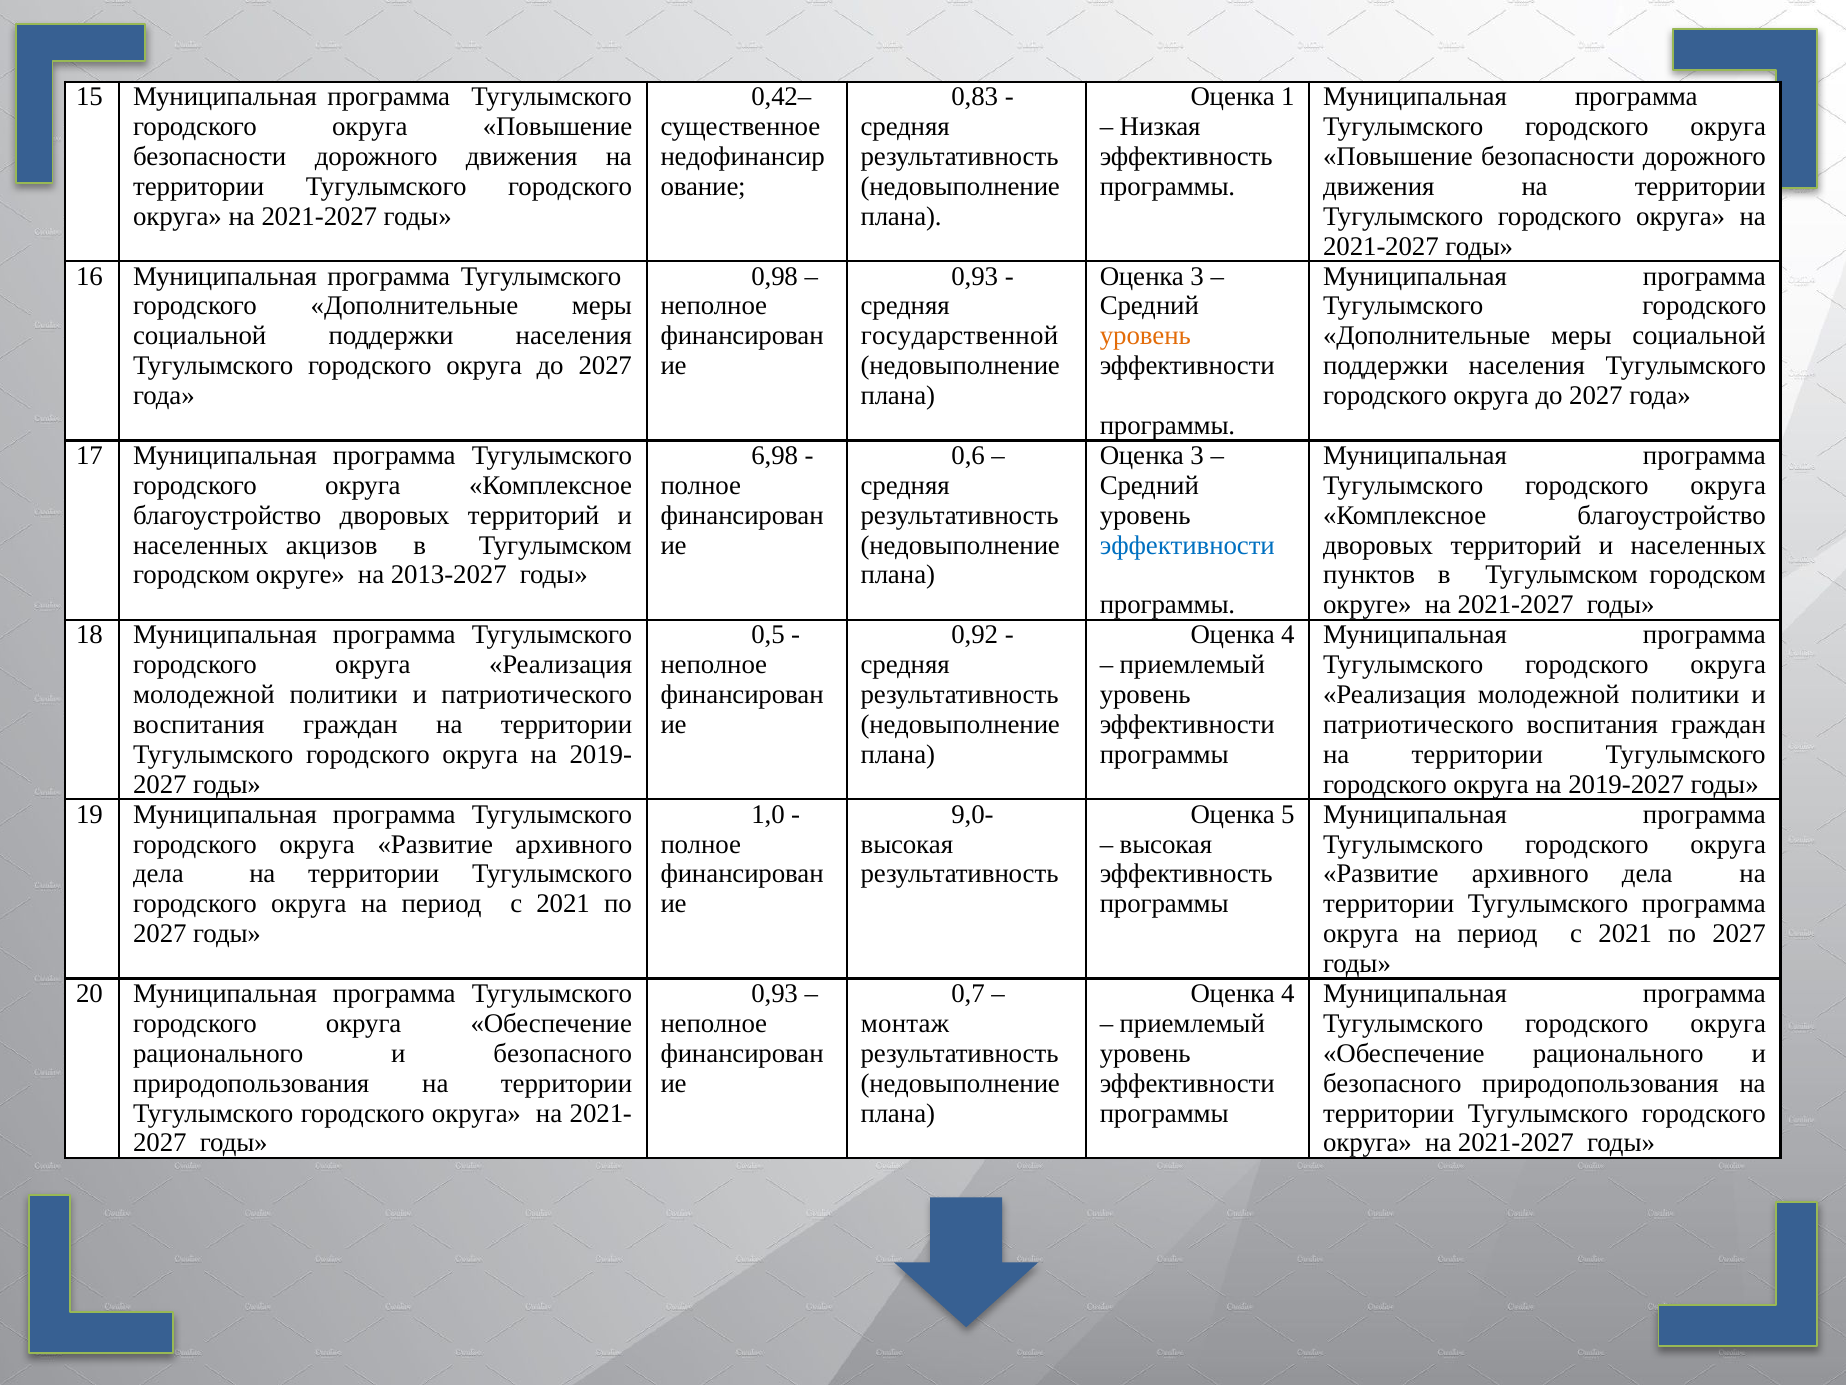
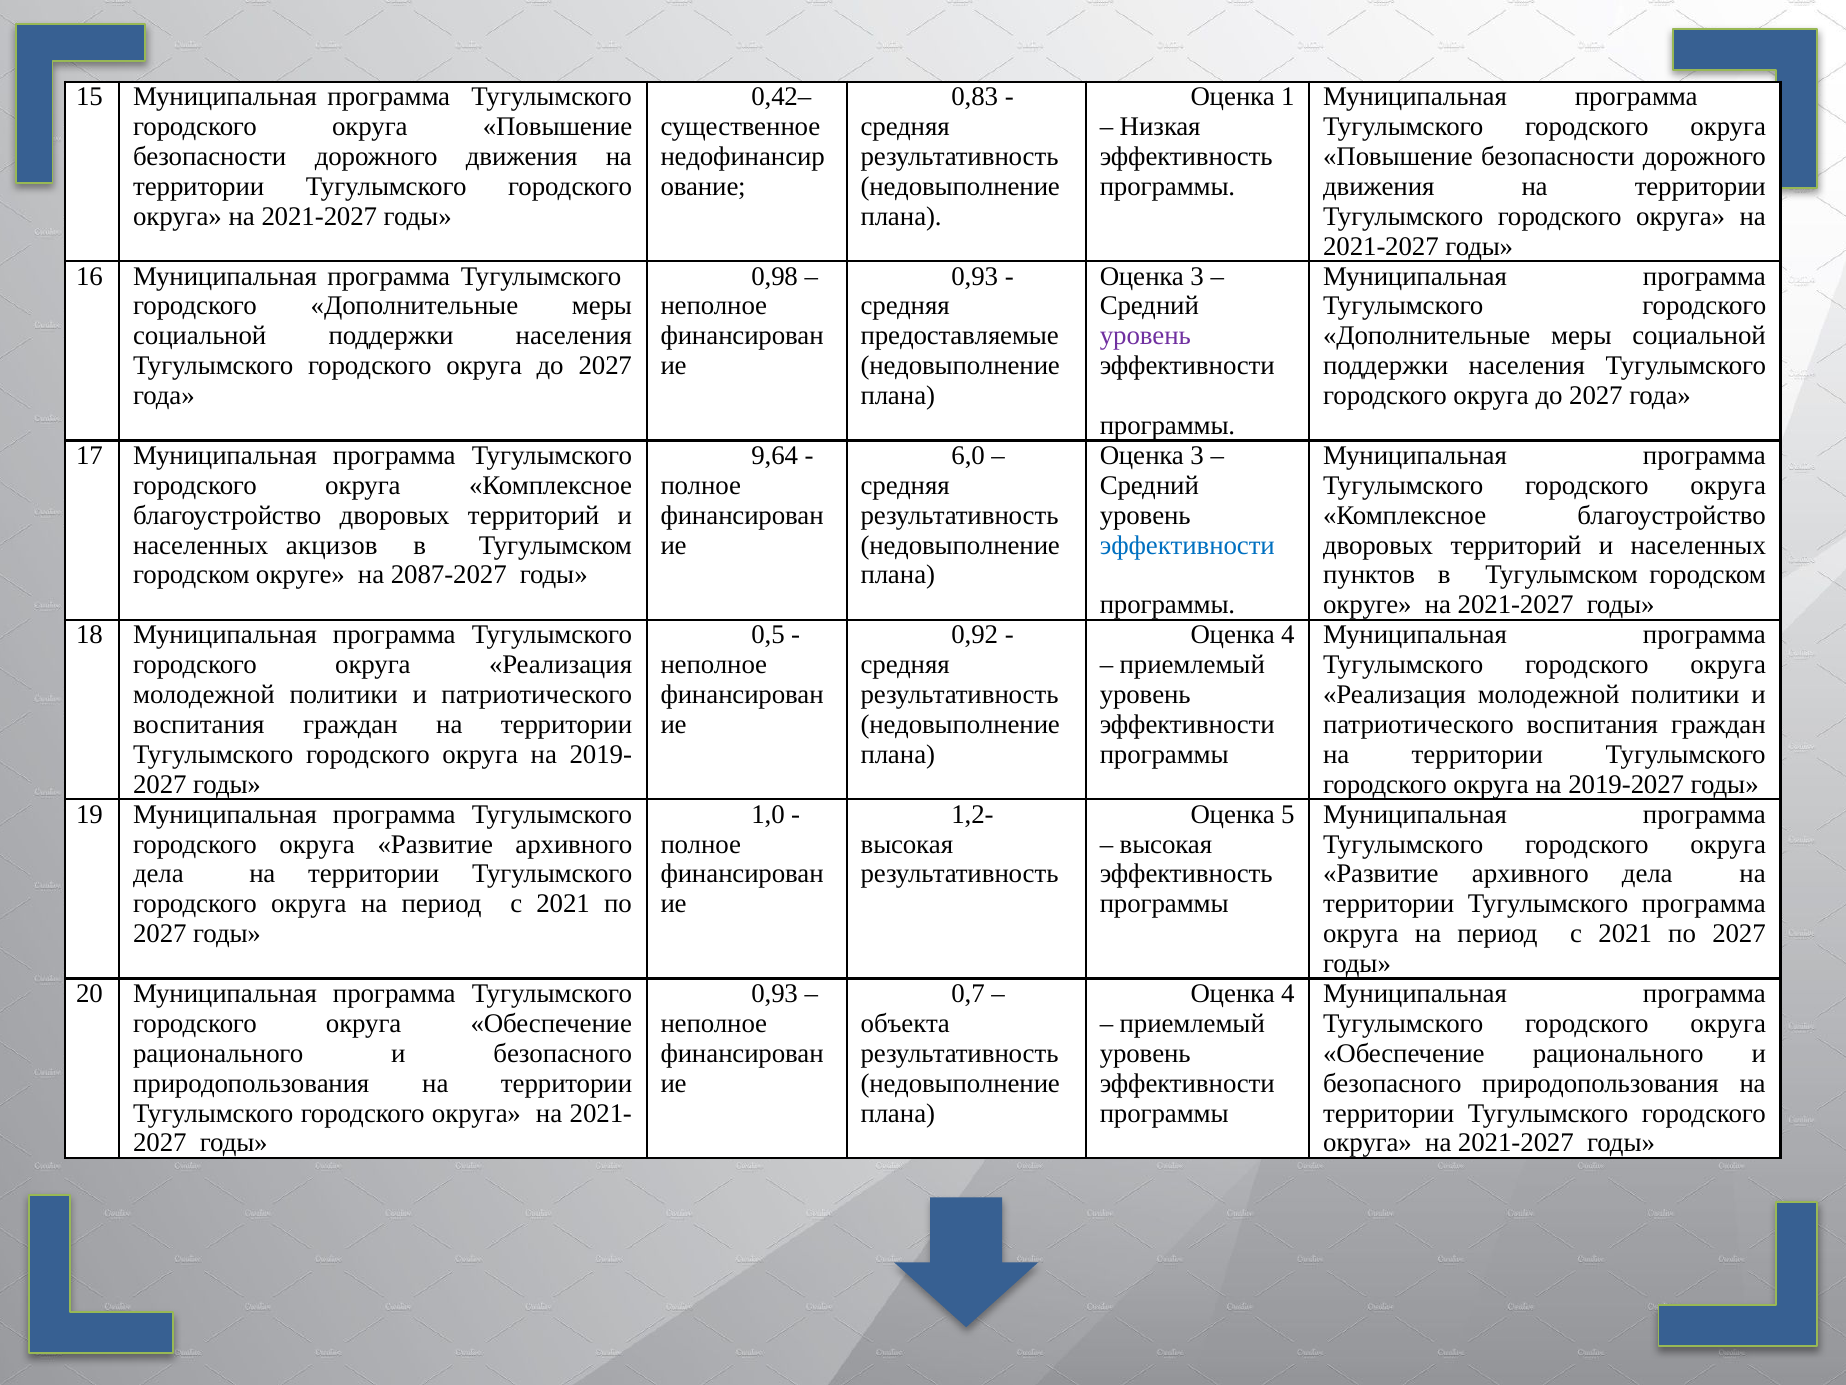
государственной: государственной -> предоставляемые (960, 336)
уровень colour: orange -> purple (1145, 336)
6,98: 6,98 -> 9,64 (775, 455)
0,6: 0,6 -> 6,0 (968, 455)
2013-2027: 2013-2027 -> 2087-2027 (449, 575)
9,0-: 9,0- -> 1,2- (973, 814)
монтаж: монтаж -> объекта (905, 1023)
